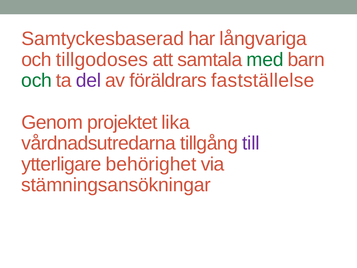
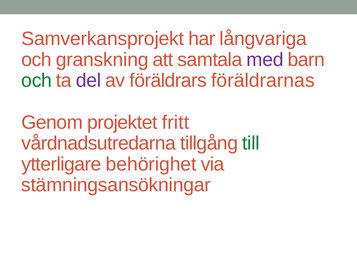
Samtyckesbaserad: Samtyckesbaserad -> Samverkansprojekt (103, 39)
tillgodoses: tillgodoses -> granskning (102, 60)
med colour: green -> purple (265, 60)
fastställelse: fastställelse -> föräldrarnas (263, 81)
lika: lika -> fritt (175, 122)
till colour: purple -> green (251, 143)
